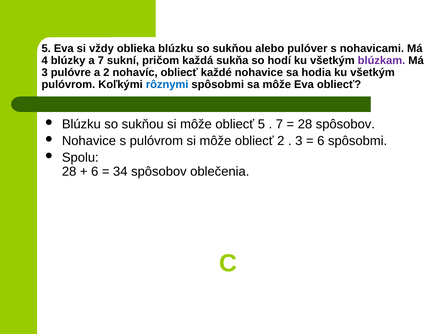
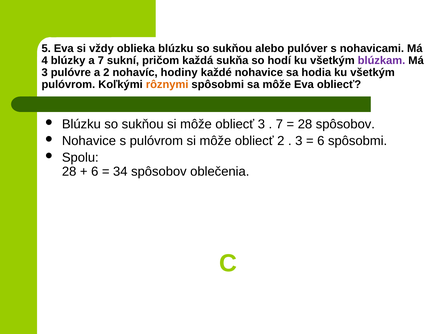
nohavíc obliecť: obliecť -> hodiny (179, 72)
rôznymi colour: blue -> orange (167, 84)
obliecť 5: 5 -> 3 (261, 124)
